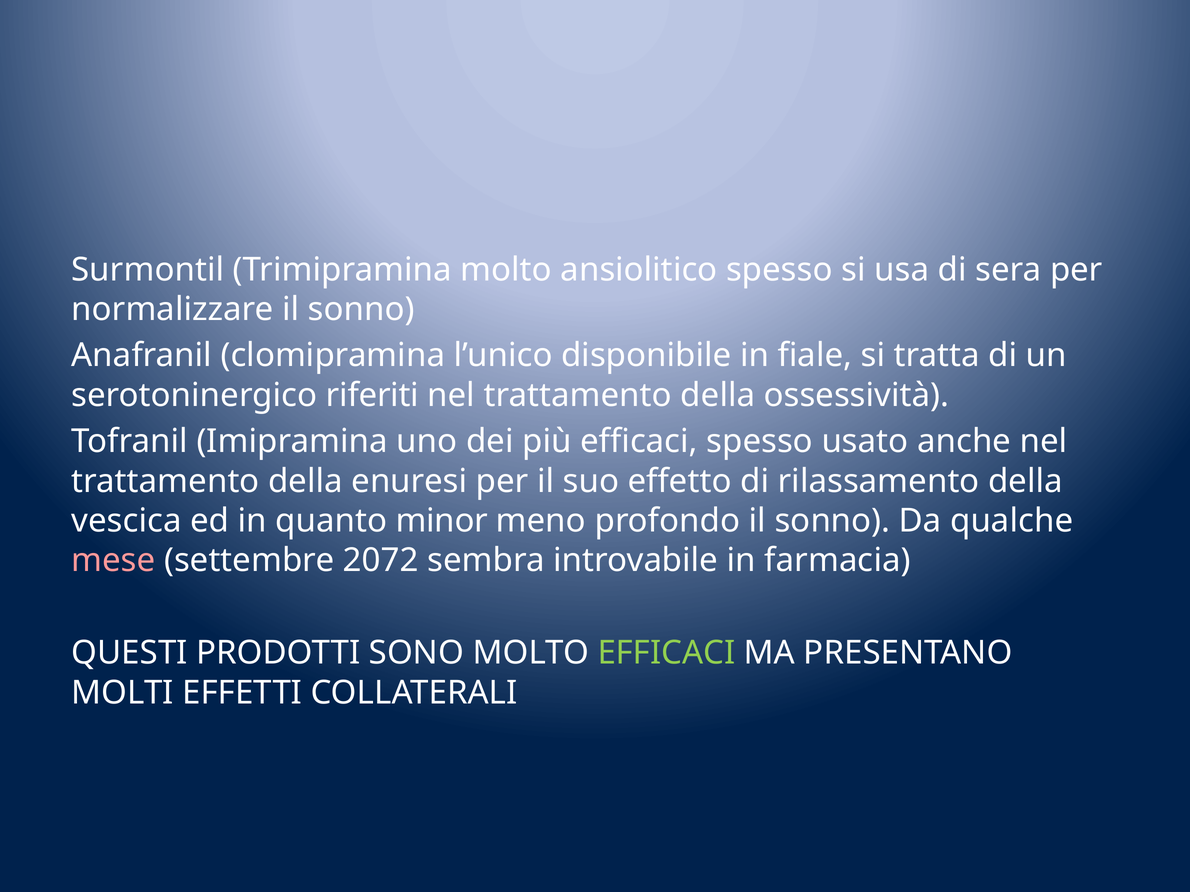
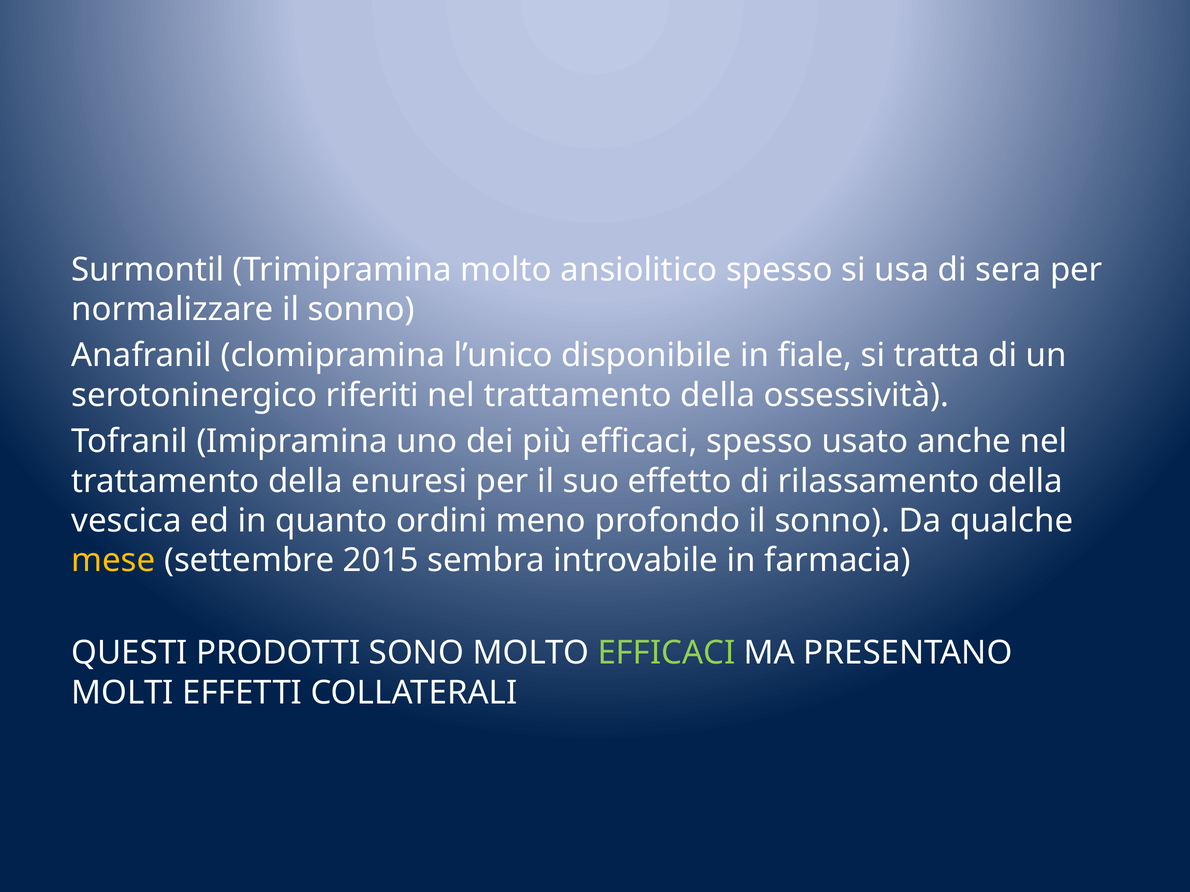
minor: minor -> ordini (442, 521)
mese colour: pink -> yellow (113, 561)
2072: 2072 -> 2015 (381, 561)
